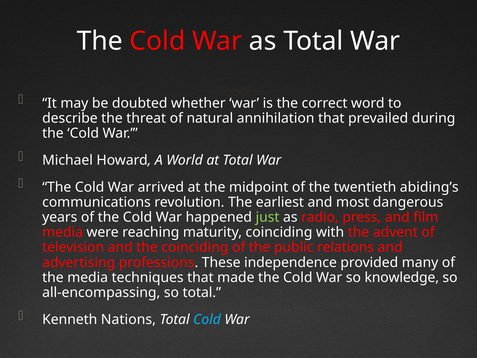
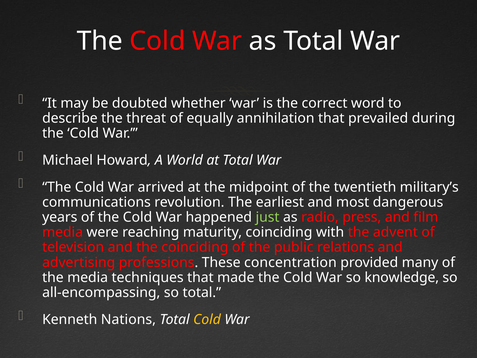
natural: natural -> equally (210, 118)
abiding’s: abiding’s -> military’s (429, 187)
independence: independence -> concentration (290, 262)
Cold colour: light blue -> yellow (207, 319)
